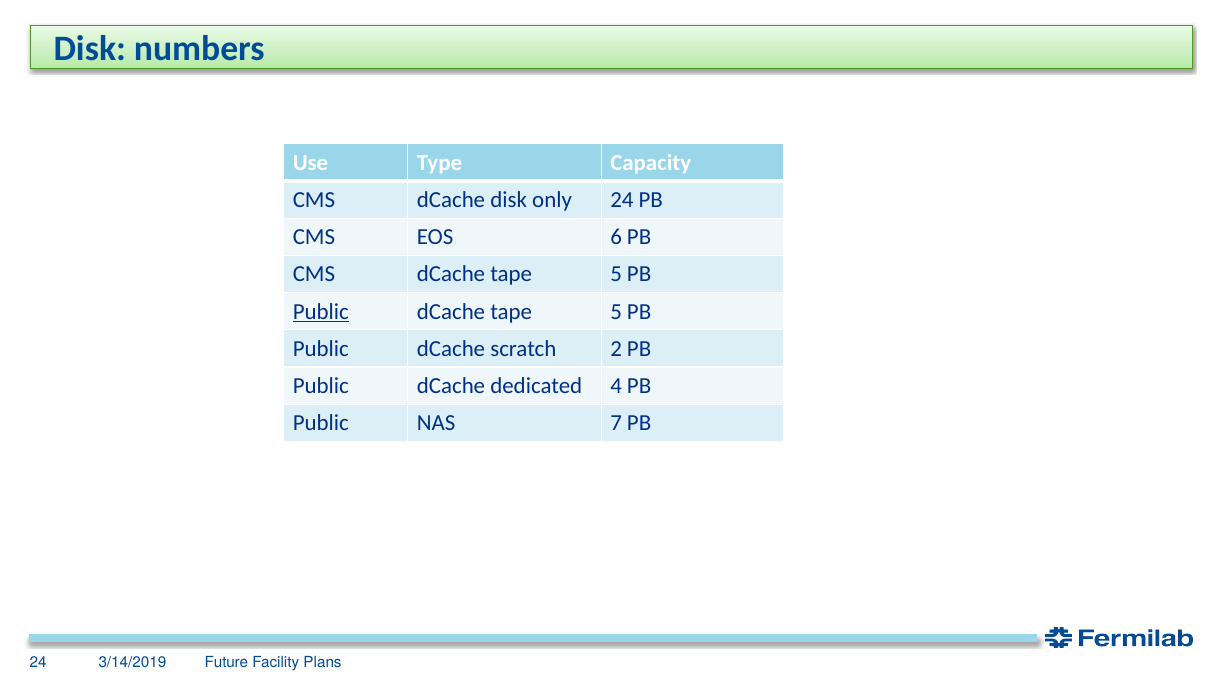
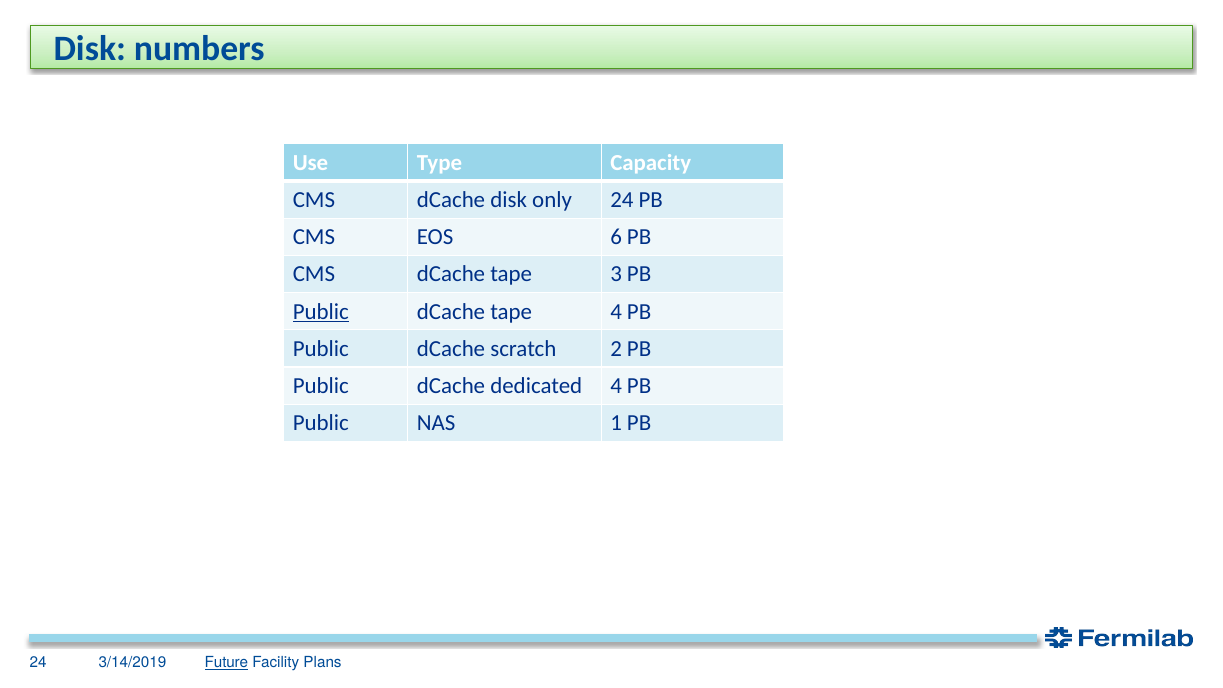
CMS dCache tape 5: 5 -> 3 (616, 274)
5: 5 -> 4 (616, 311)
7: 7 -> 1 (616, 423)
Future underline: none -> present (226, 663)
